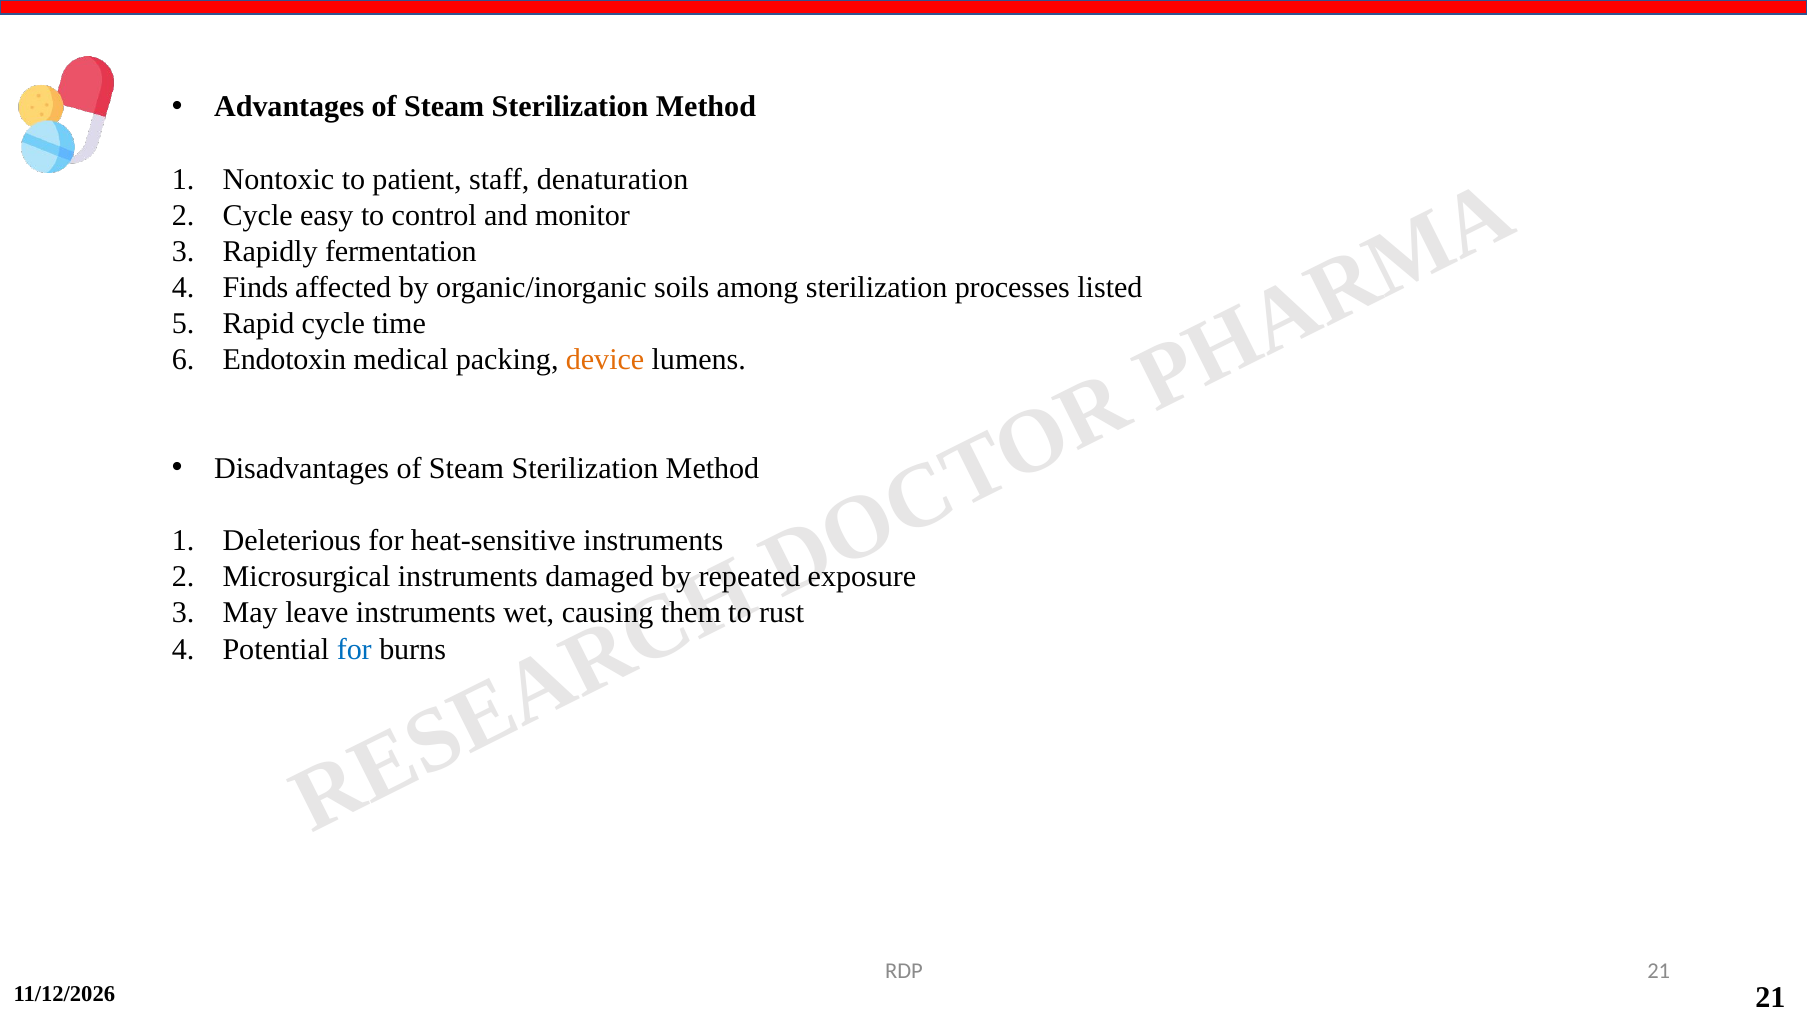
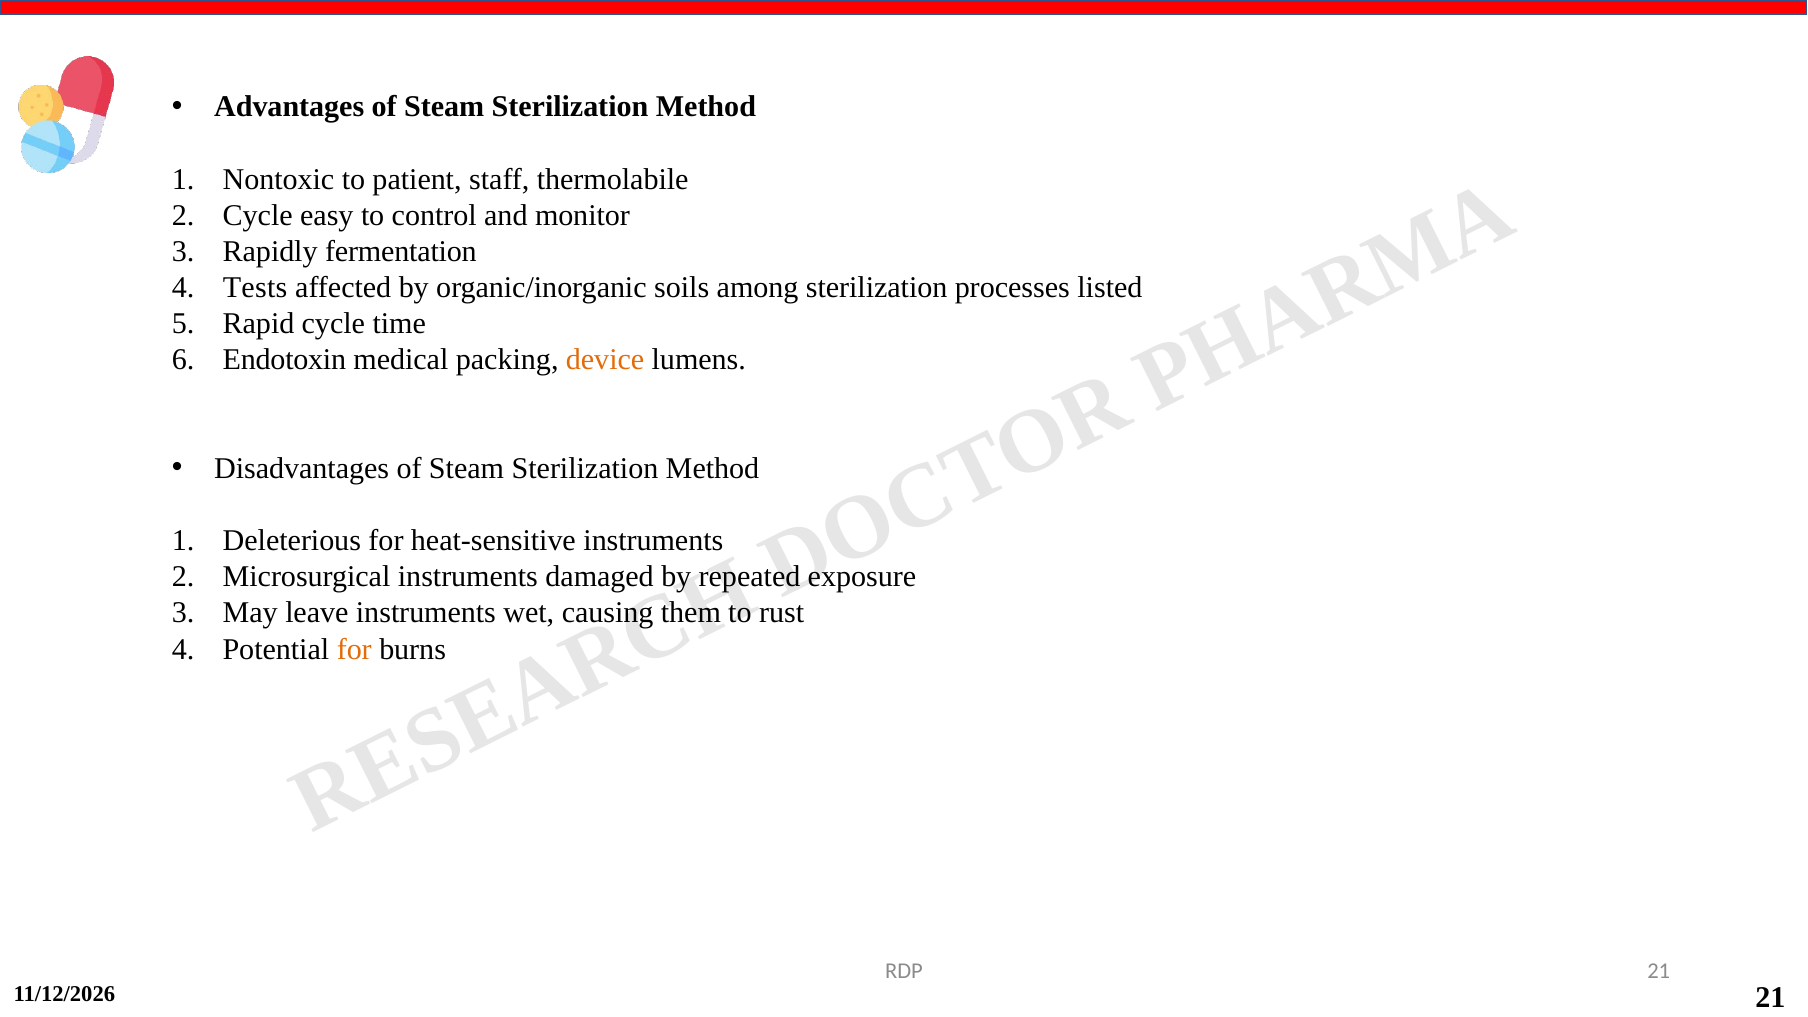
denaturation: denaturation -> thermolabile (613, 179)
Finds: Finds -> Tests (255, 288)
for colour: blue -> orange (354, 649)
